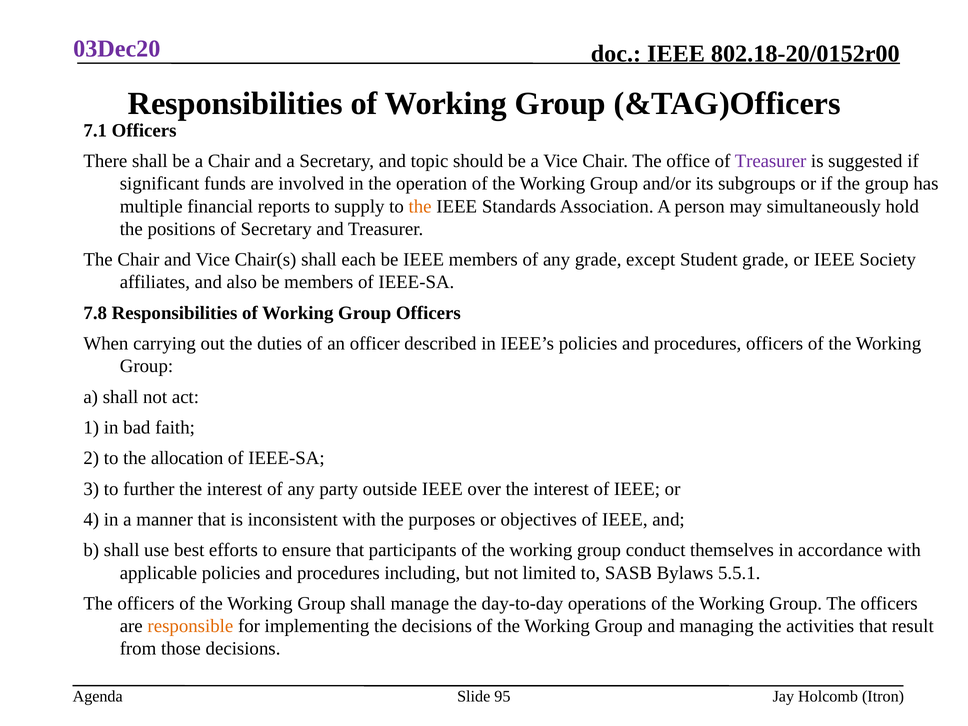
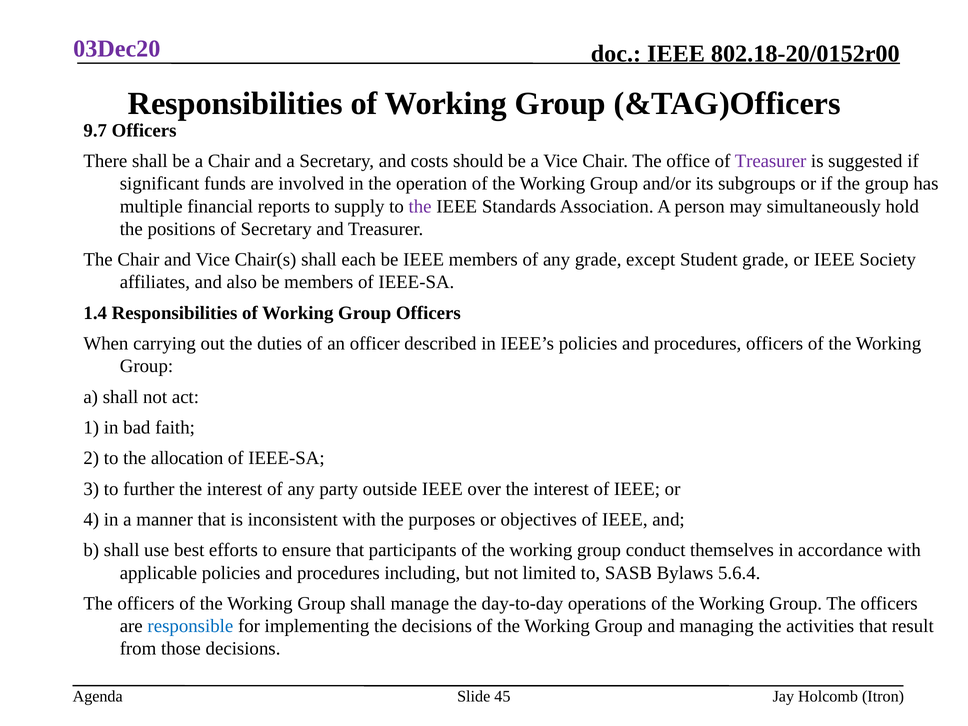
7.1: 7.1 -> 9.7 (95, 130)
topic: topic -> costs (430, 161)
the colour: orange -> purple (420, 206)
7.8: 7.8 -> 1.4 (95, 313)
5.5.1: 5.5.1 -> 5.6.4 (739, 573)
responsible colour: orange -> blue (190, 626)
95: 95 -> 45 (502, 696)
